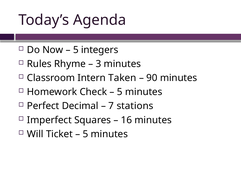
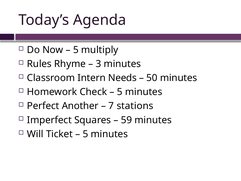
integers: integers -> multiply (100, 50)
Taken: Taken -> Needs (122, 78)
90: 90 -> 50 (152, 78)
Decimal: Decimal -> Another (80, 106)
16: 16 -> 59 (126, 120)
